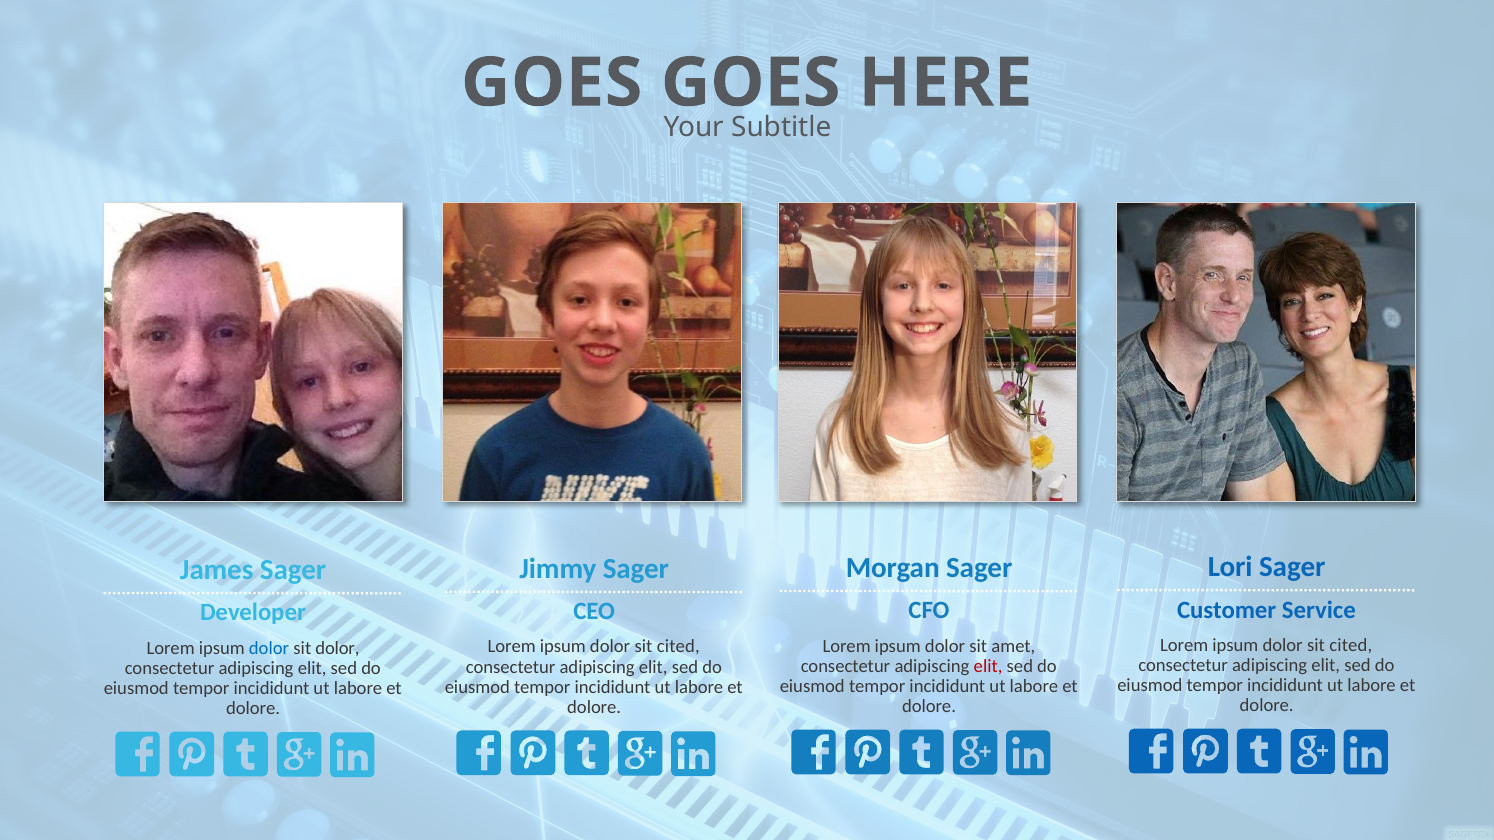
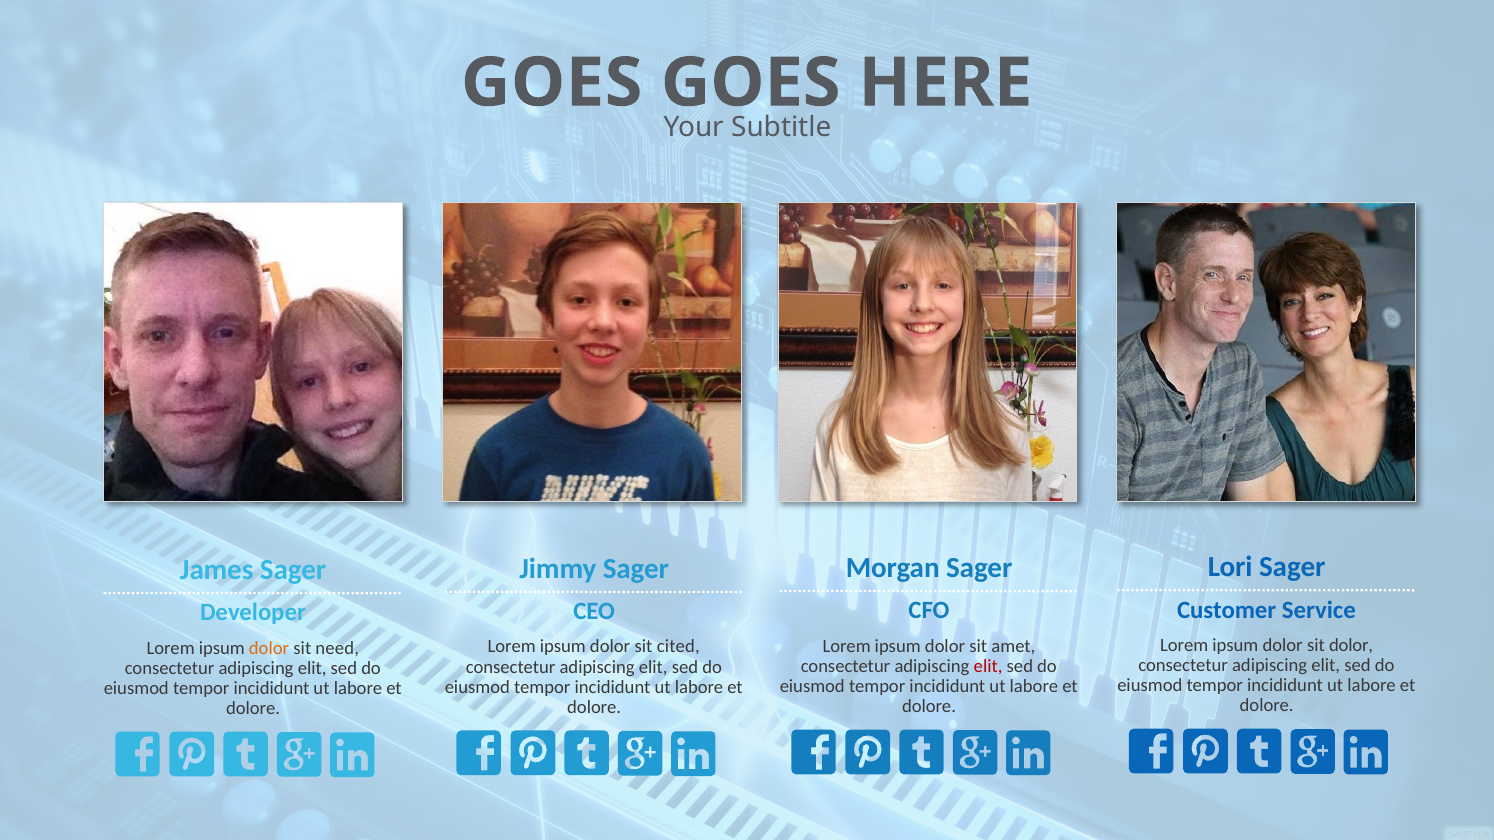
cited: cited -> dolor (1351, 645)
dolor colour: blue -> orange (269, 648)
sit dolor: dolor -> need (337, 648)
